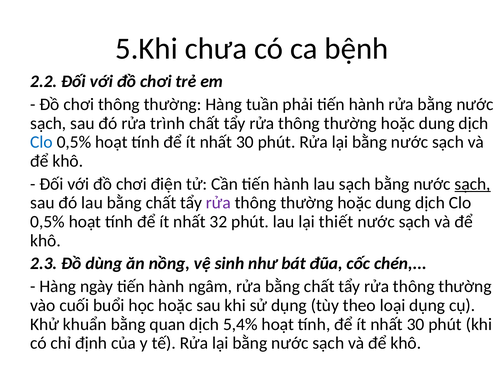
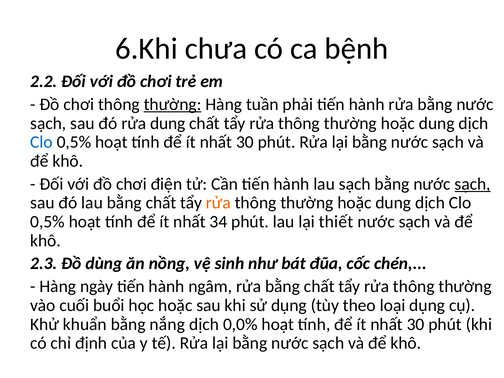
5.Khi: 5.Khi -> 6.Khi (146, 49)
thường underline: none -> present (173, 104)
rửa trình: trình -> dung (168, 123)
rửa colour: purple -> orange (218, 203)
32: 32 -> 34 (218, 222)
quan: quan -> nắng (167, 324)
5,4%: 5,4% -> 0,0% (240, 324)
